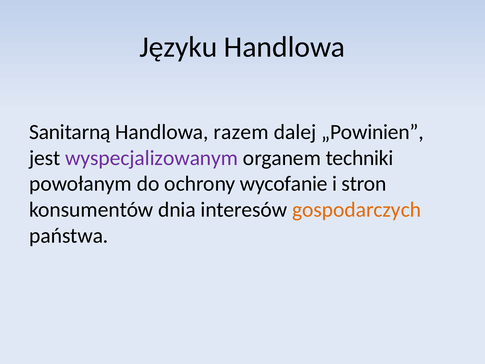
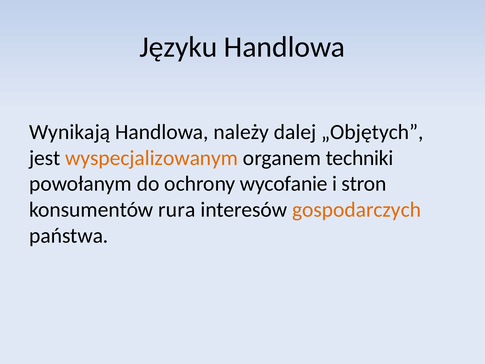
Sanitarną: Sanitarną -> Wynikają (70, 132)
razem: razem -> należy (241, 132)
„Powinien: „Powinien -> „Objętych (372, 132)
wyspecjalizowanym colour: purple -> orange (152, 158)
dnia: dnia -> rura (177, 210)
